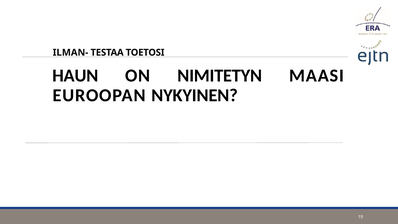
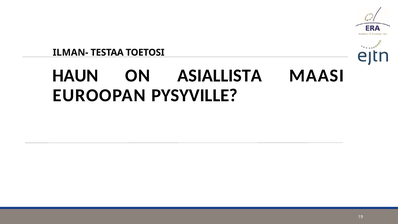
NIMITETYN: NIMITETYN -> ASIALLISTA (220, 75)
NYKYINEN: NYKYINEN -> PYSYVILLE (195, 95)
